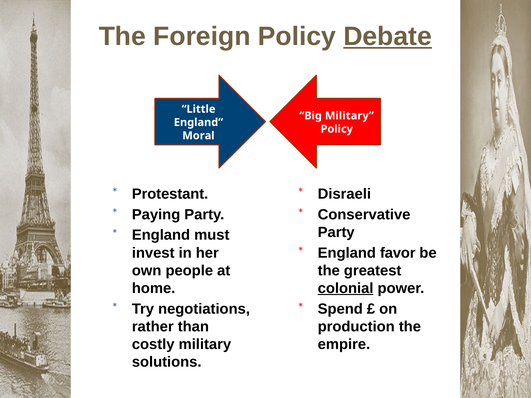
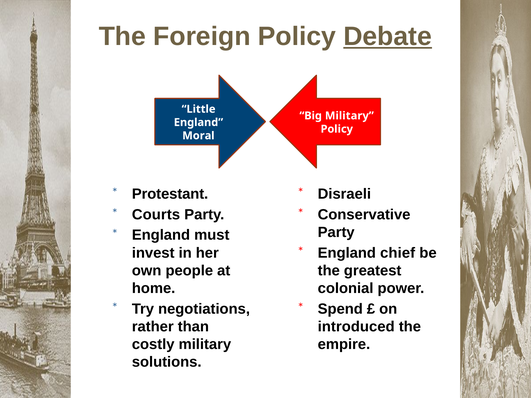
Paying: Paying -> Courts (156, 215)
favor: favor -> chief (398, 253)
colonial underline: present -> none (346, 288)
production: production -> introduced (356, 327)
